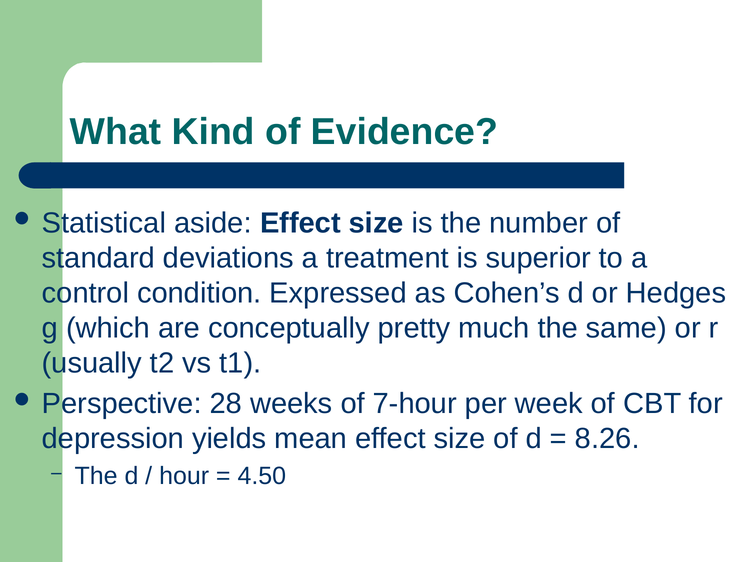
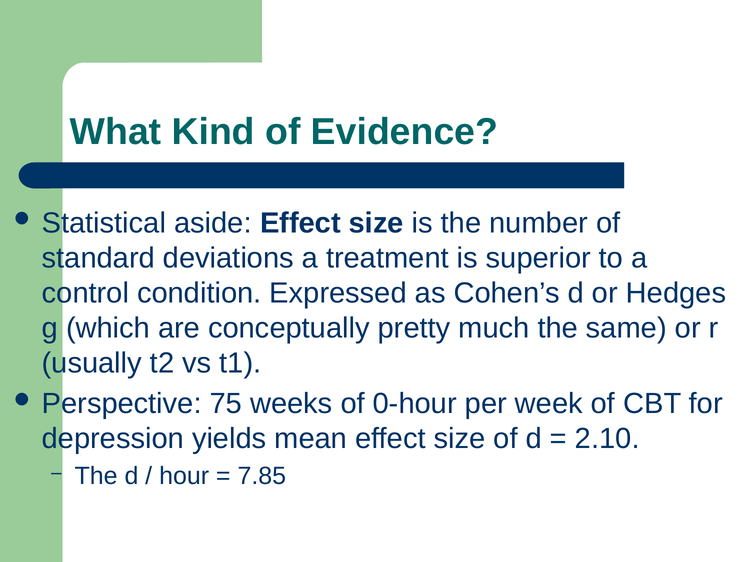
28: 28 -> 75 (226, 404)
7-hour: 7-hour -> 0-hour (415, 404)
8.26: 8.26 -> 2.10 (607, 439)
4.50: 4.50 -> 7.85 (262, 476)
